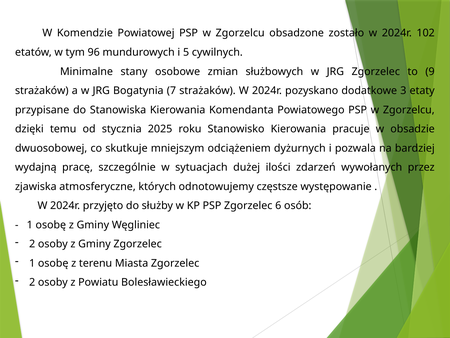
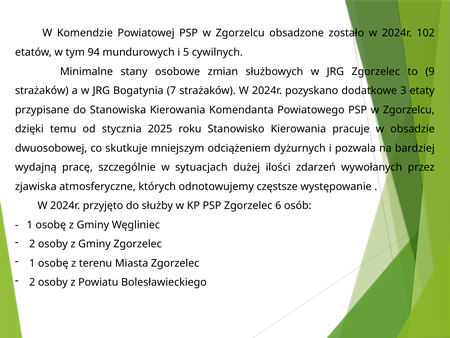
96: 96 -> 94 (94, 52)
